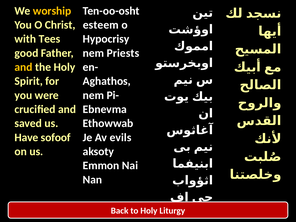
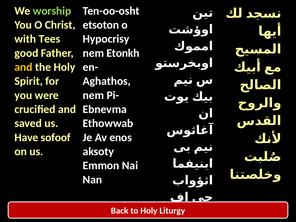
worship colour: yellow -> light green (52, 11)
esteem: esteem -> etsoton (101, 25)
Priests: Priests -> Etonkh (123, 53)
evils: evils -> enos (121, 137)
